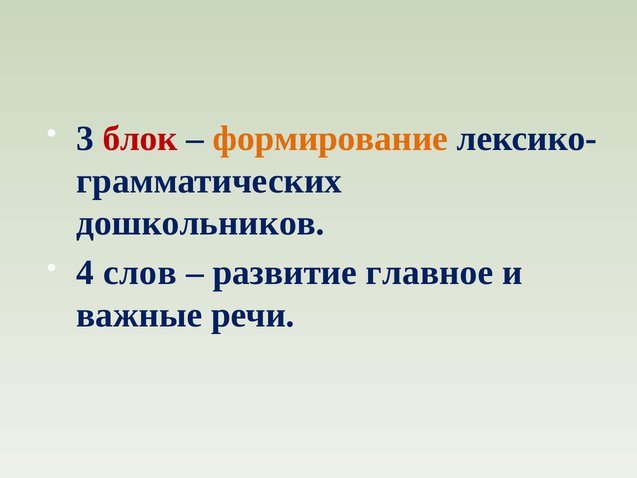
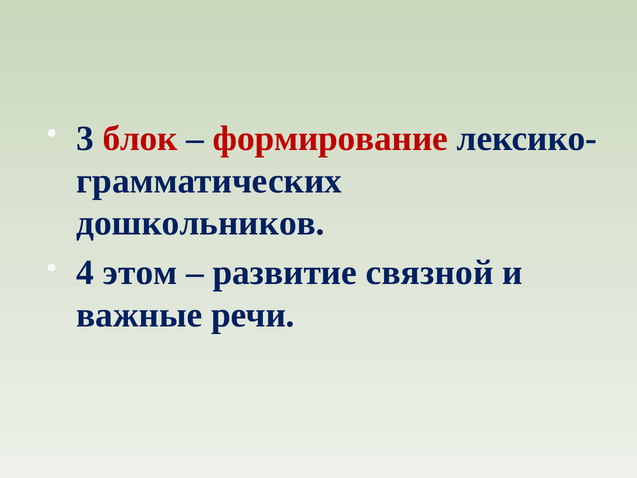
формирование colour: orange -> red (330, 138)
слов: слов -> этом (140, 273)
главное: главное -> связной (430, 273)
